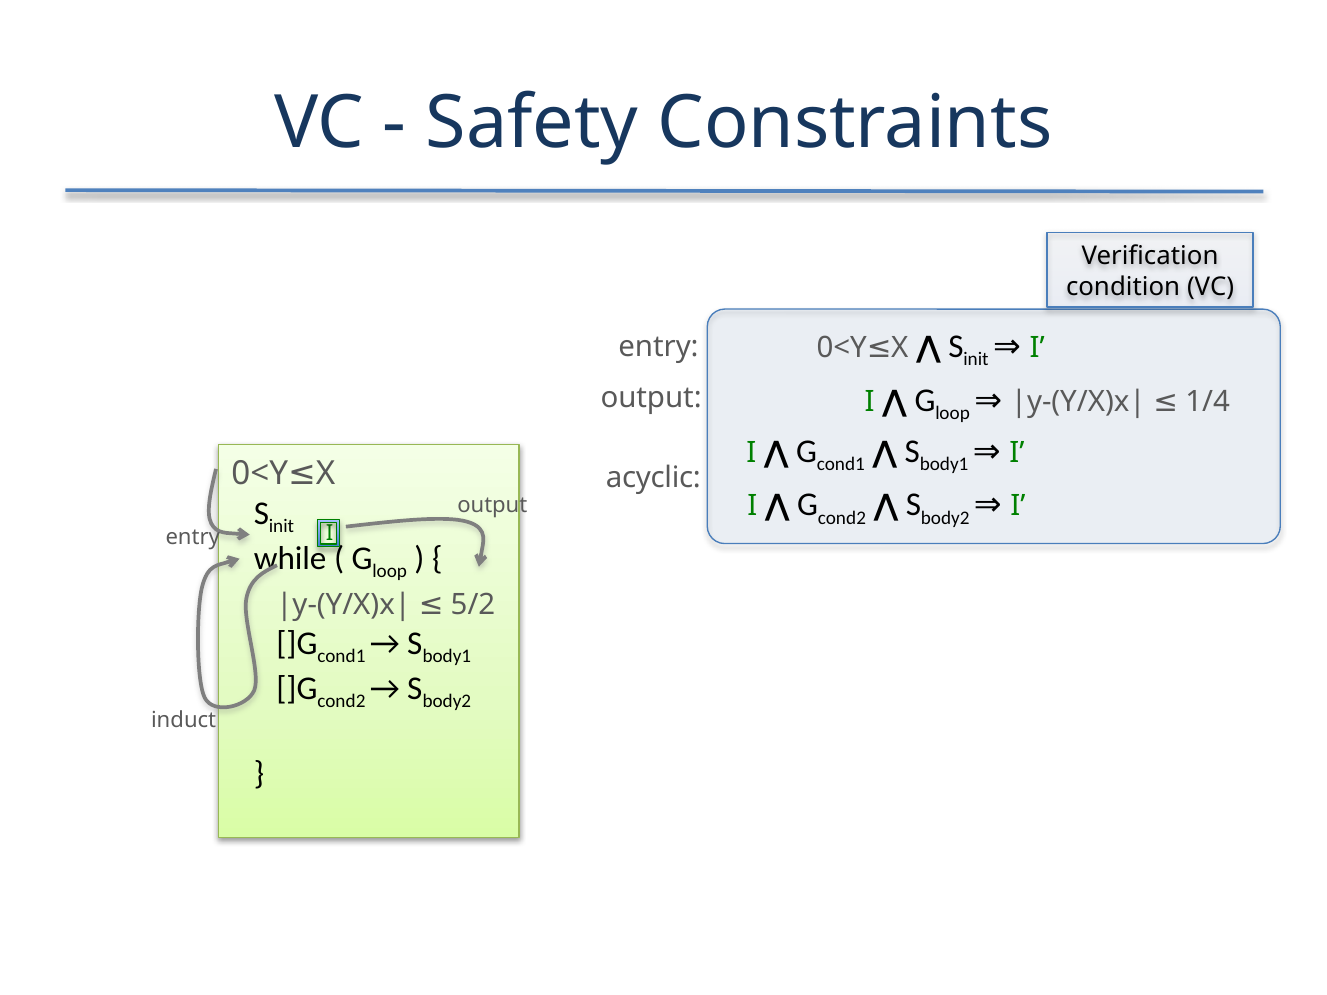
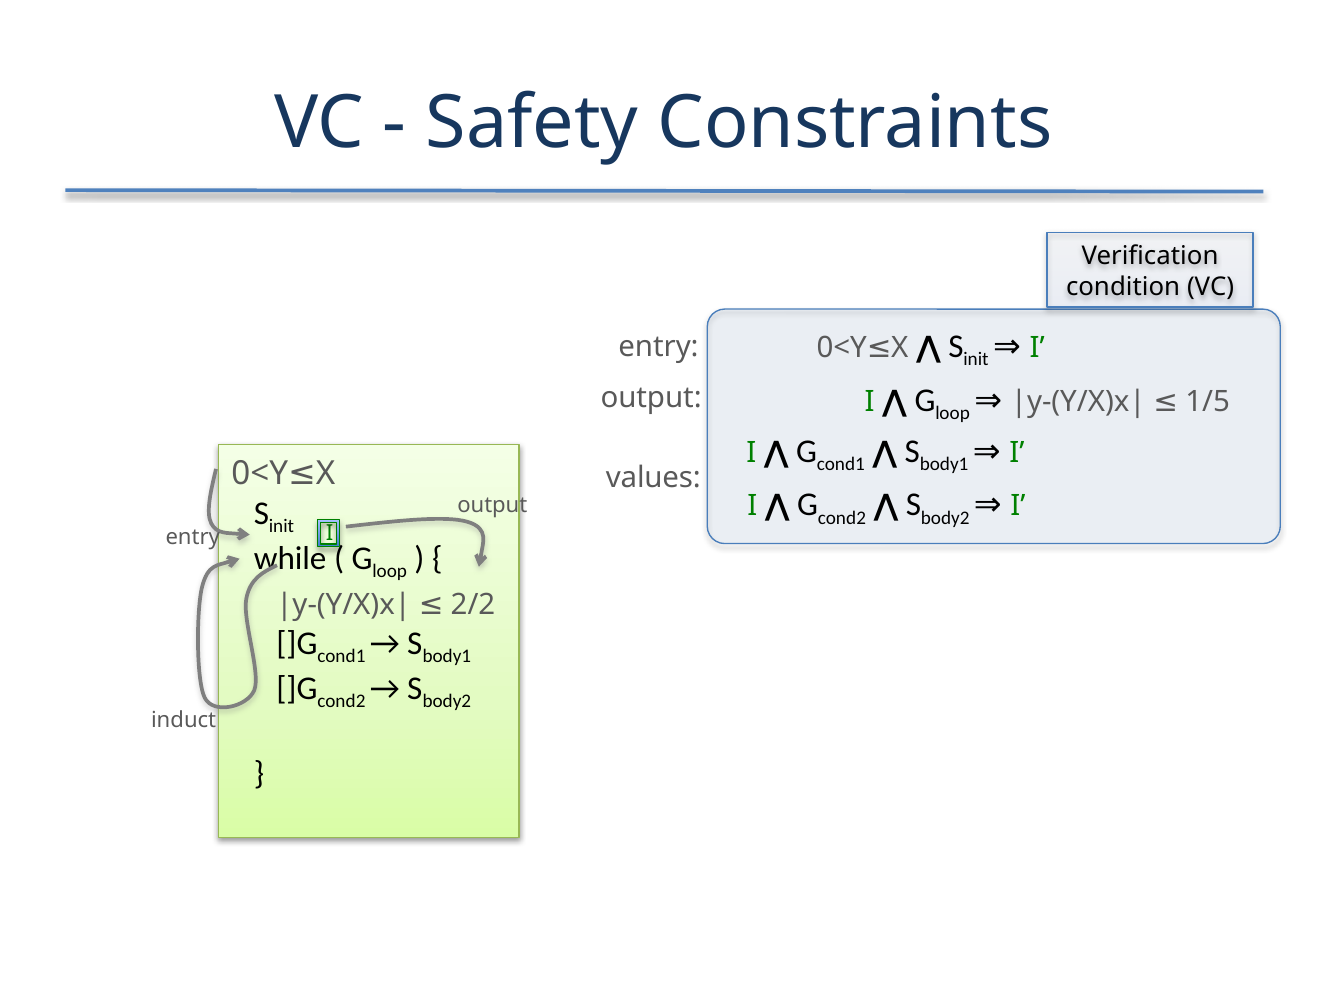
1/4: 1/4 -> 1/5 (1208, 402)
acyclic: acyclic -> values (653, 478)
5/2: 5/2 -> 2/2 (473, 605)
